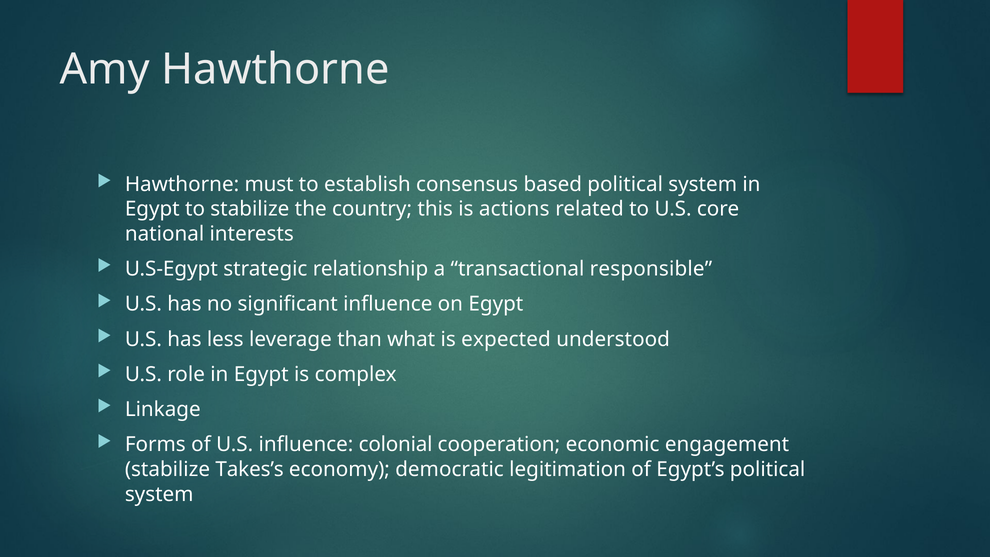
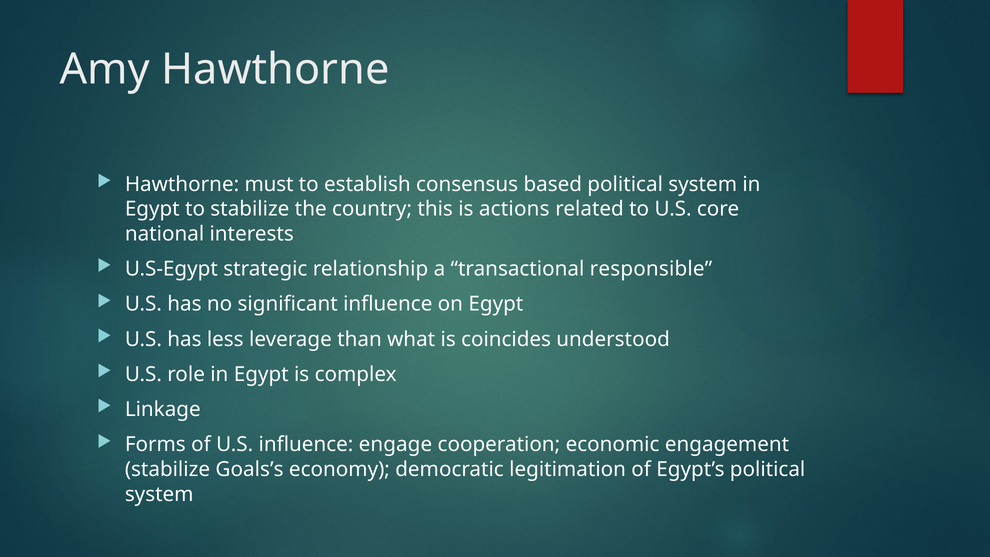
expected: expected -> coincides (506, 339)
colonial: colonial -> engage (395, 445)
Takes’s: Takes’s -> Goals’s (250, 469)
